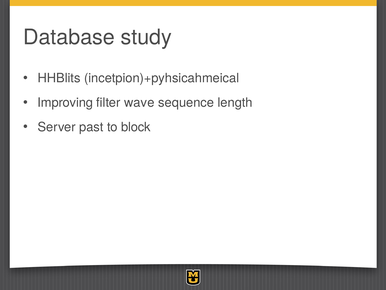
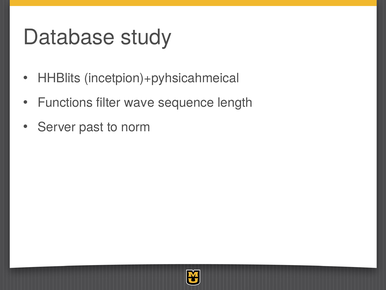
Improving: Improving -> Functions (65, 103)
block: block -> norm (136, 127)
